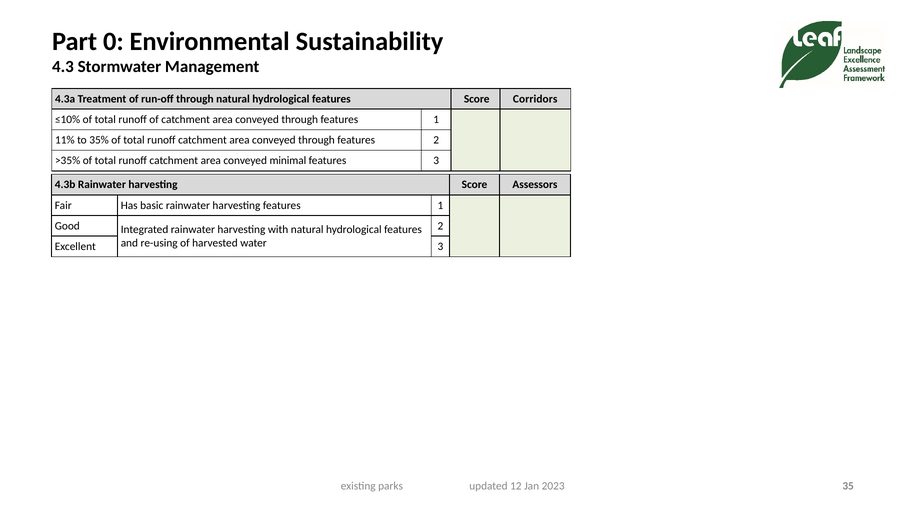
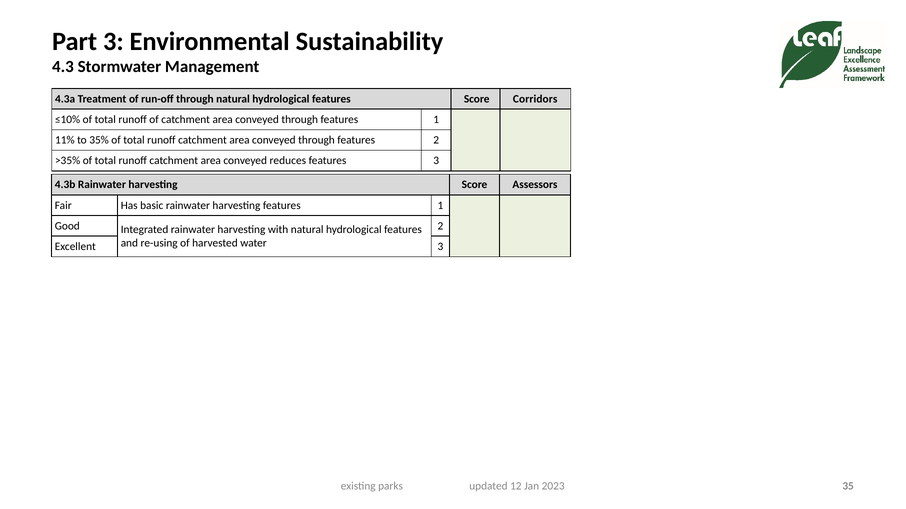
Part 0: 0 -> 3 (113, 41)
minimal: minimal -> reduces (288, 161)
